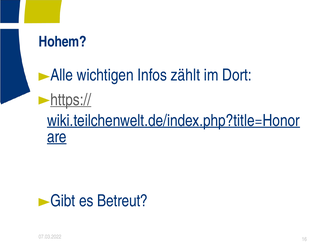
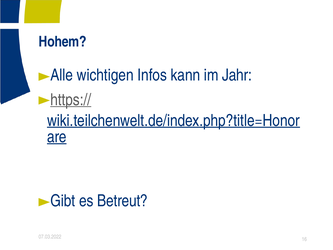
zählt: zählt -> kann (185, 75)
Dort: Dort -> Jahr (237, 75)
